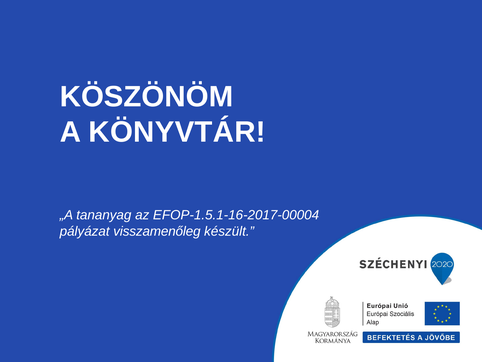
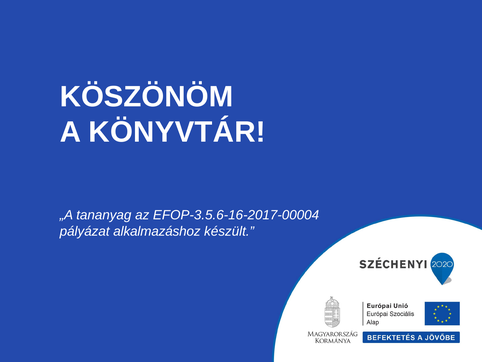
EFOP-1.5.1-16-2017-00004: EFOP-1.5.1-16-2017-00004 -> EFOP-3.5.6-16-2017-00004 (236, 215)
visszamenőleg: visszamenőleg -> alkalmazáshoz (157, 231)
